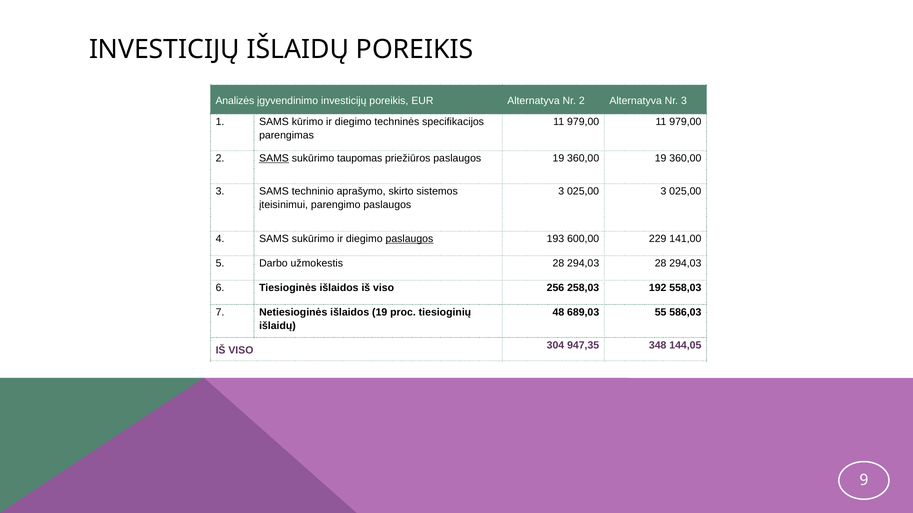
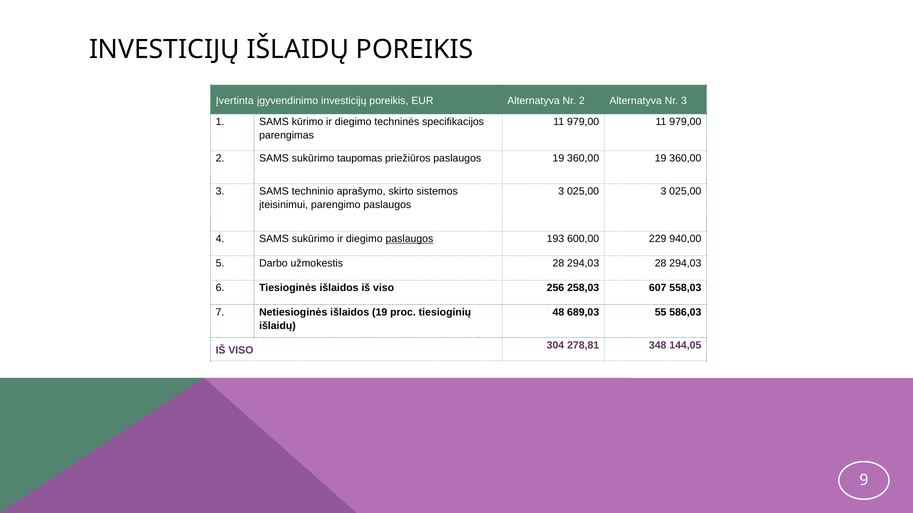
Analizės: Analizės -> Įvertinta (235, 101)
SAMS underline: present -> none (274, 159)
141,00: 141,00 -> 940,00 (685, 239)
192: 192 -> 607 (658, 288)
947,35: 947,35 -> 278,81 (583, 346)
